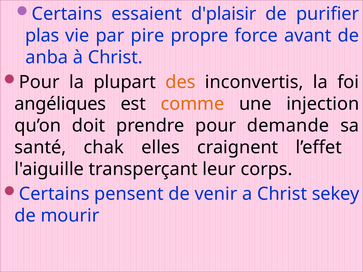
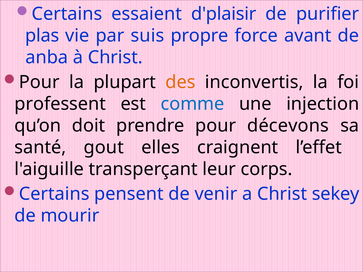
pire: pire -> suis (147, 36)
angéliques: angéliques -> professent (60, 104)
comme colour: orange -> blue (192, 104)
demande: demande -> décevons (288, 126)
chak: chak -> gout (104, 148)
